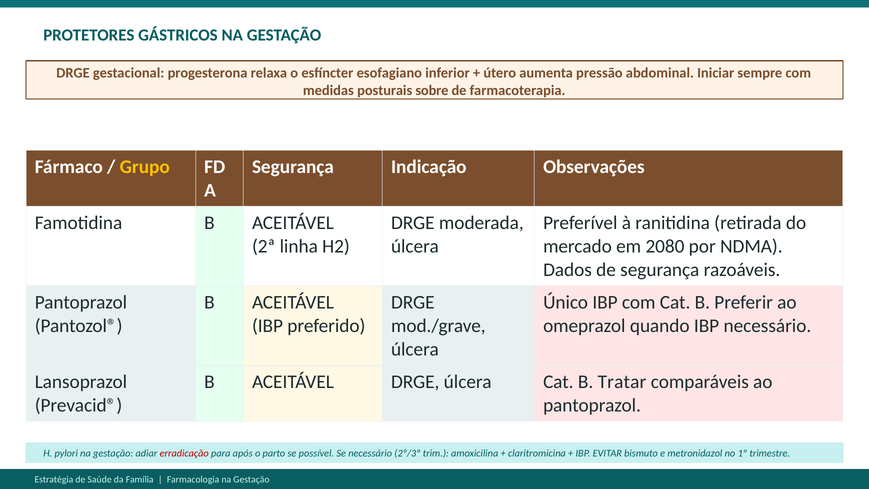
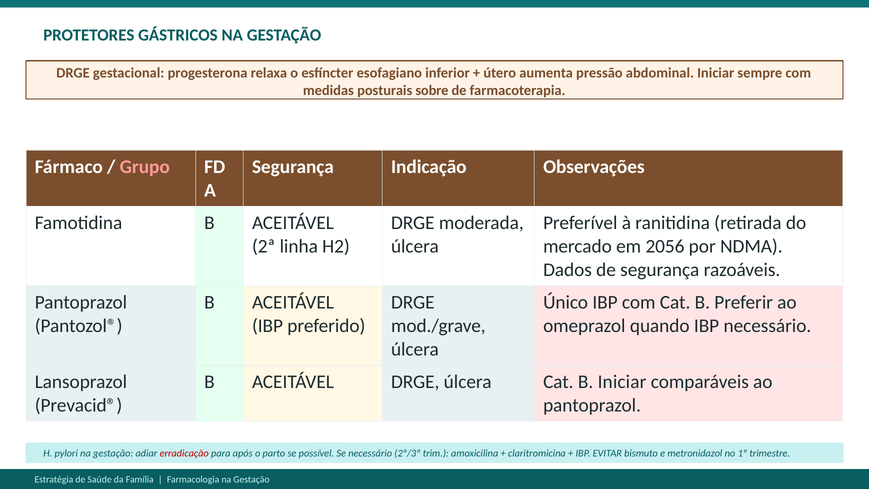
Grupo colour: yellow -> pink (145, 167)
2080: 2080 -> 2056 (665, 246)
B Tratar: Tratar -> Iniciar (622, 382)
